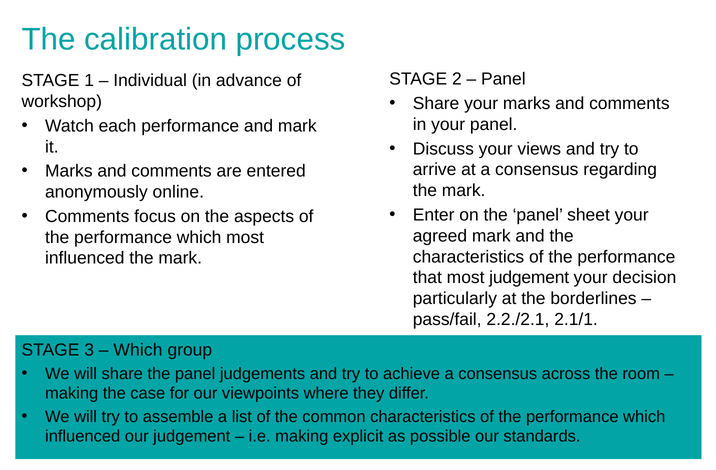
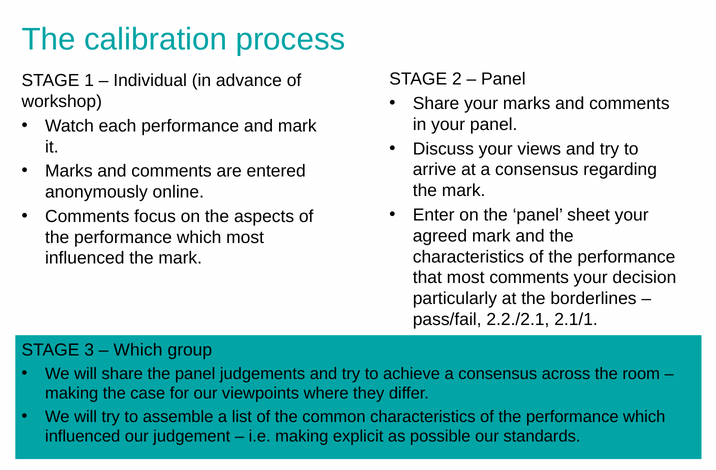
most judgement: judgement -> comments (529, 278)
